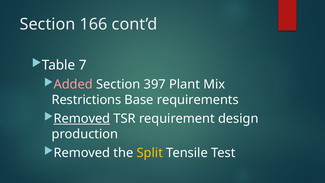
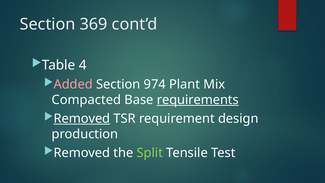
166: 166 -> 369 (94, 24)
7: 7 -> 4 (83, 65)
397: 397 -> 974 (155, 84)
Restrictions: Restrictions -> Compacted (86, 100)
requirements underline: none -> present (198, 100)
Split colour: yellow -> light green (150, 153)
